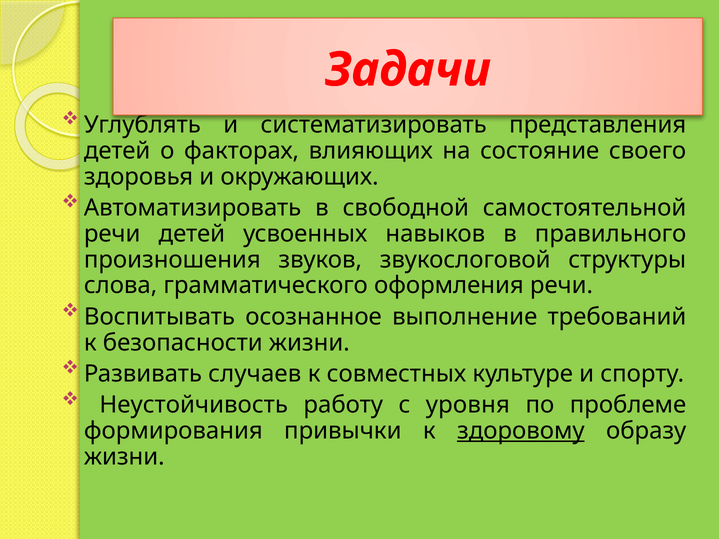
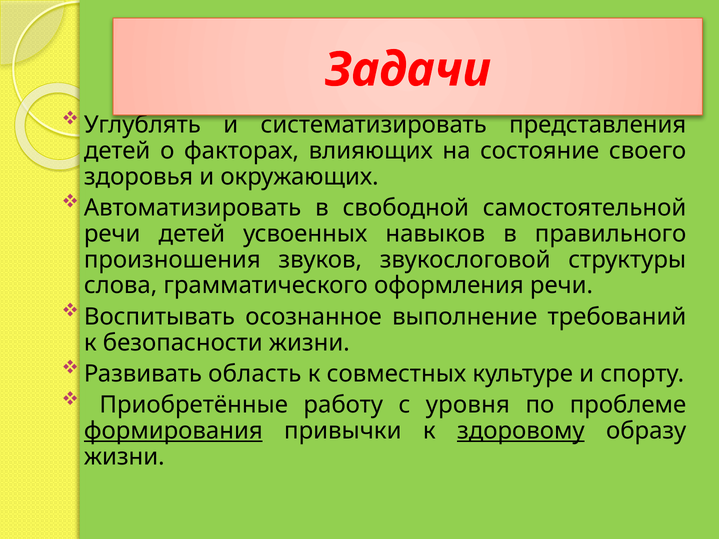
случаев: случаев -> область (255, 374)
Неустойчивость: Неустойчивость -> Приобретённые (194, 405)
формирования underline: none -> present (173, 431)
